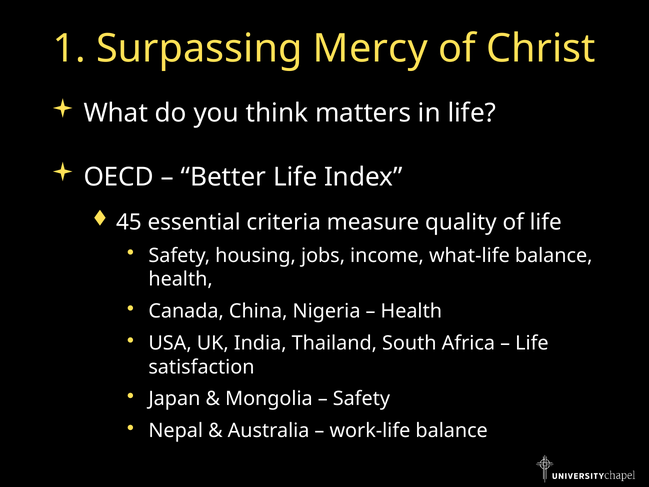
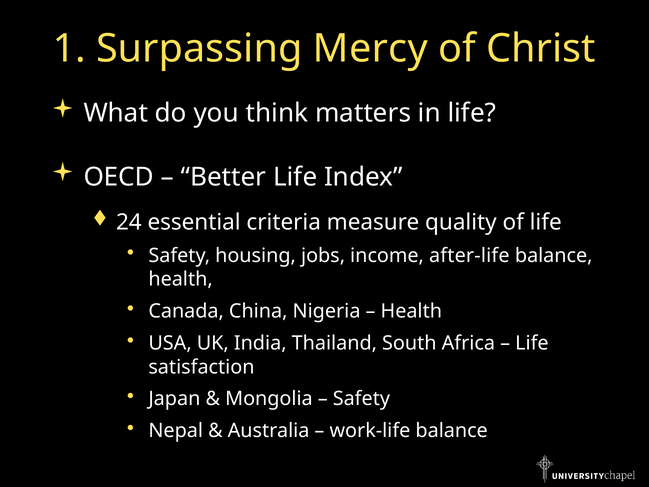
45: 45 -> 24 (129, 222)
what-life: what-life -> after-life (469, 255)
